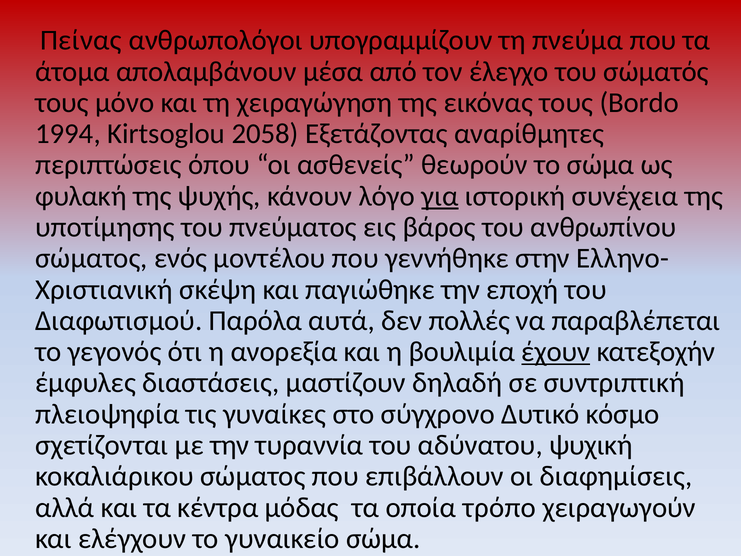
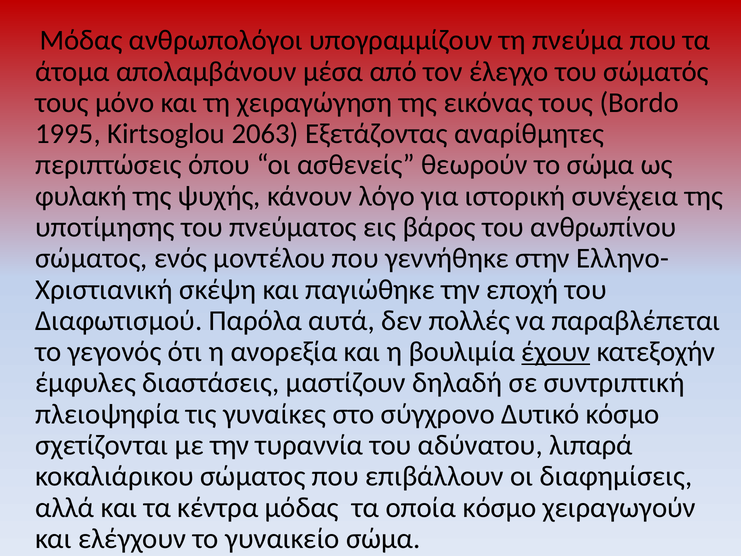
Πείνας: Πείνας -> Μόδας (81, 40)
1994: 1994 -> 1995 (68, 134)
2058: 2058 -> 2063 (265, 134)
για underline: present -> none (440, 196)
ψυχική: ψυχική -> λιπαρά (591, 445)
οποία τρόπο: τρόπο -> κόσμο (500, 507)
